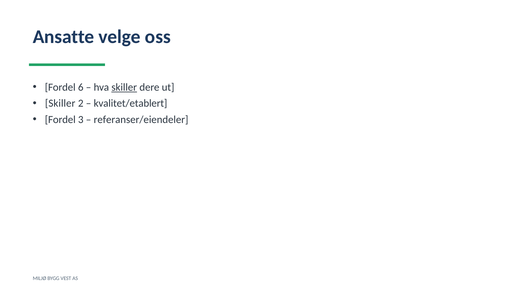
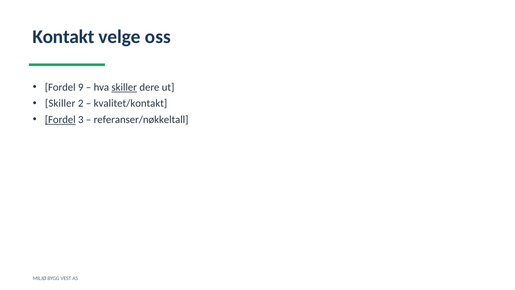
Ansatte: Ansatte -> Kontakt (64, 37)
6: 6 -> 9 (81, 87)
kvalitet/etablert: kvalitet/etablert -> kvalitet/kontakt (130, 103)
Fordel underline: none -> present (60, 119)
referanser/eiendeler: referanser/eiendeler -> referanser/nøkkeltall (141, 119)
